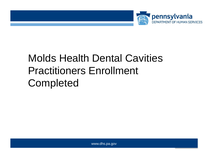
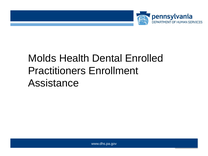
Cavities: Cavities -> Enrolled (144, 58)
Completed: Completed -> Assistance (53, 83)
